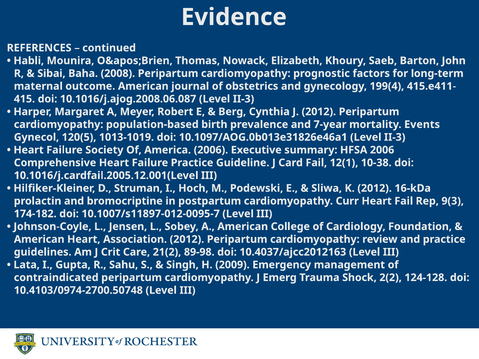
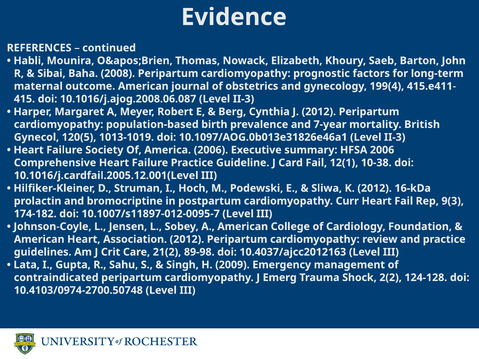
Events: Events -> British (422, 125)
